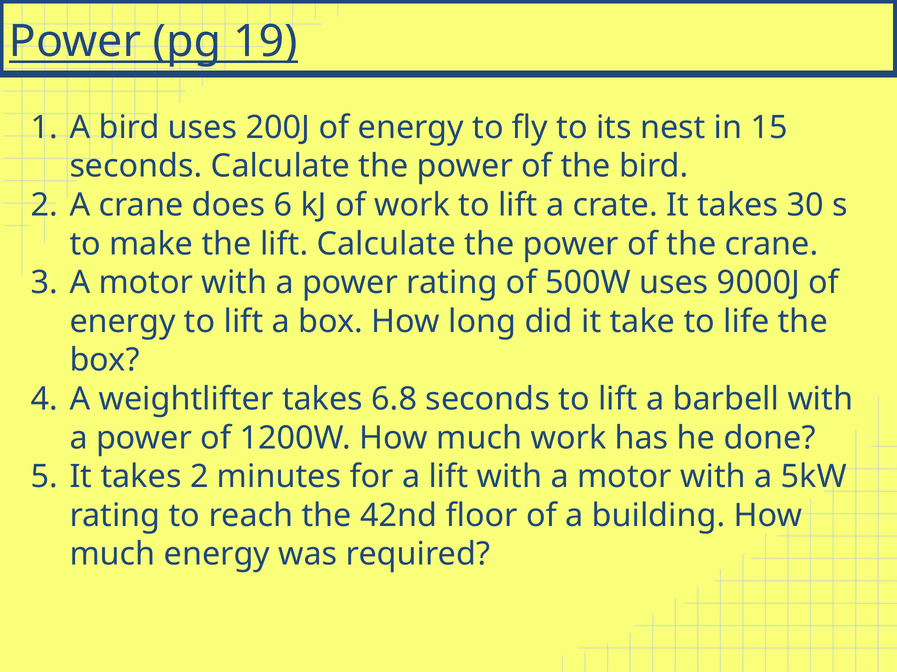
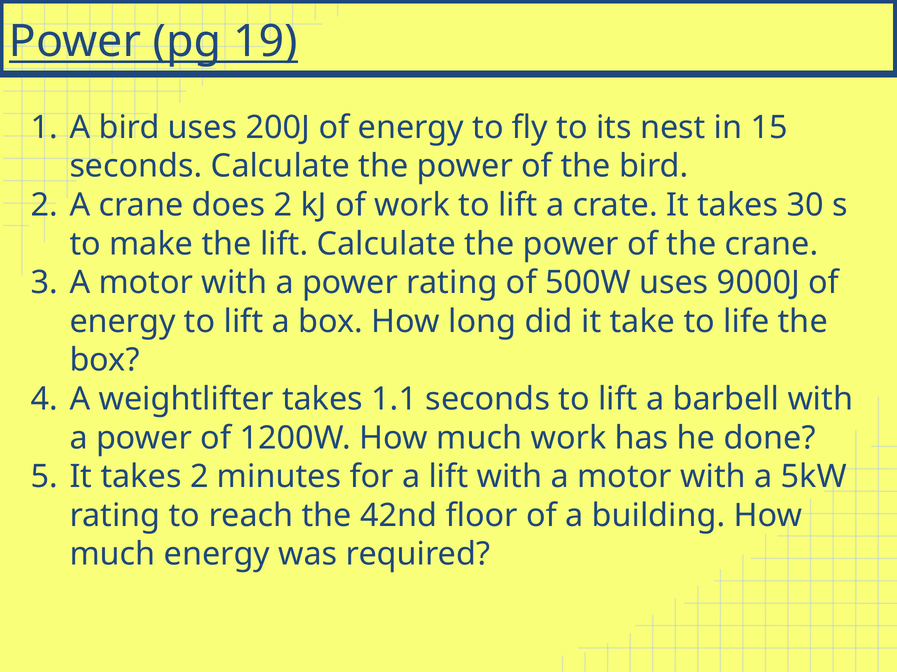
does 6: 6 -> 2 (283, 205)
6.8: 6.8 -> 1.1 (394, 400)
